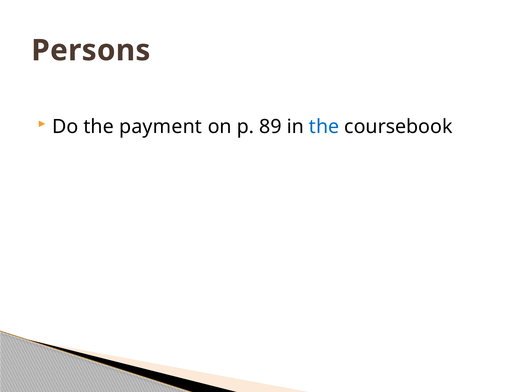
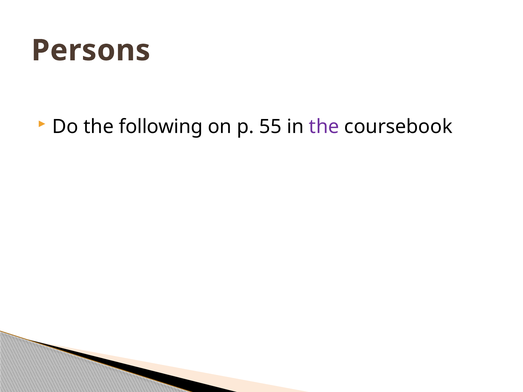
payment: payment -> following (161, 127)
89: 89 -> 55 (270, 127)
the colour: blue -> purple (324, 127)
